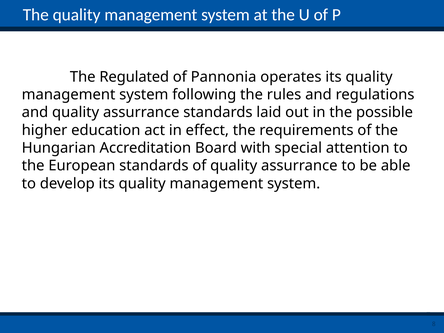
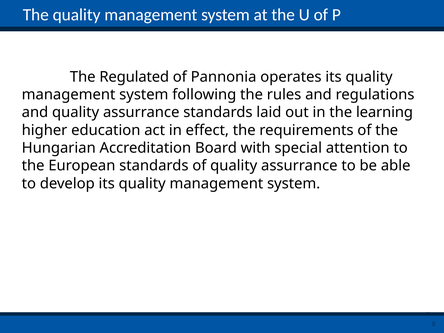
possible: possible -> learning (385, 112)
